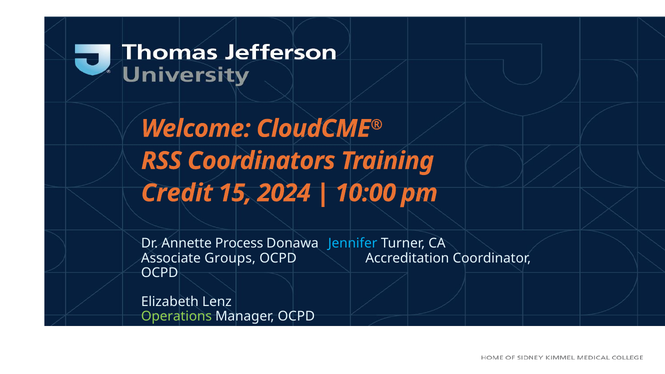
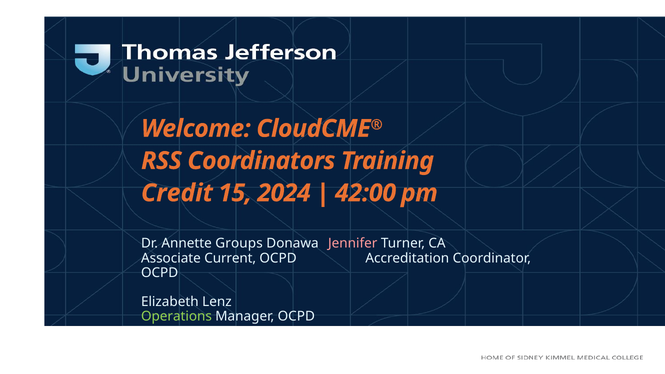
10:00: 10:00 -> 42:00 (366, 193)
Process: Process -> Groups (239, 244)
Jennifer colour: light blue -> pink (353, 244)
Groups: Groups -> Current (230, 258)
